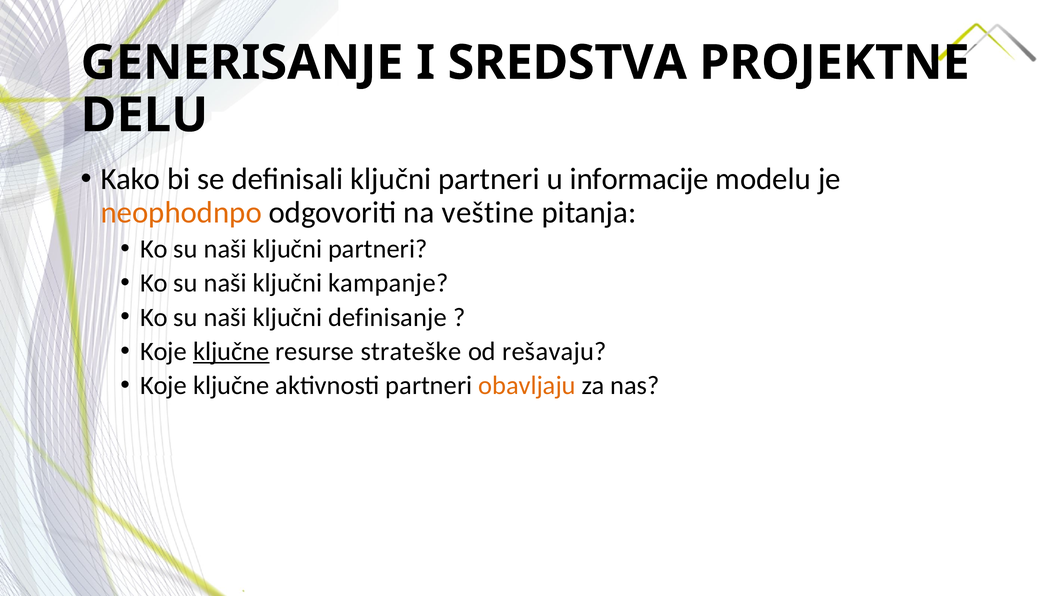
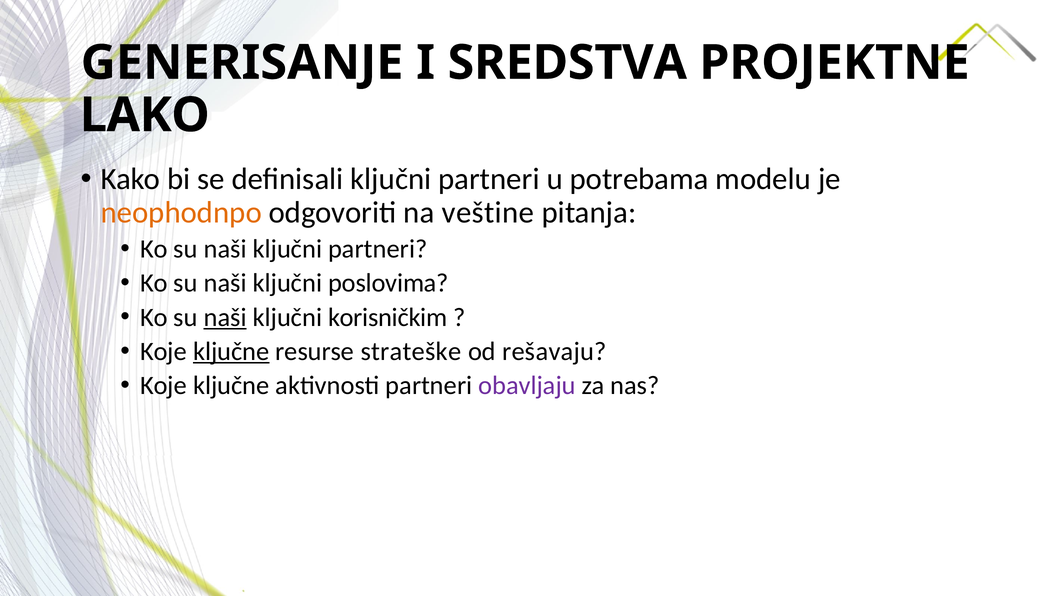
DELU: DELU -> LAKO (145, 115)
informacije: informacije -> potrebama (639, 179)
kampanje: kampanje -> poslovima (388, 283)
naši underline: none -> present (225, 317)
definisanje: definisanje -> korisničkim (388, 317)
obavljaju colour: orange -> purple (527, 385)
